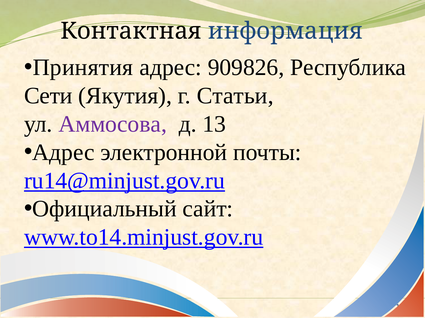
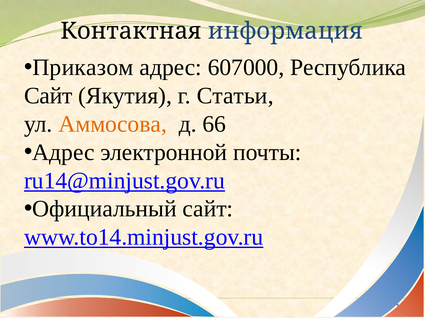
Принятия: Принятия -> Приказом (83, 68)
909826: 909826 -> 607000 (246, 68)
Сети: Сети -> Сайт (48, 96)
Аммосова colour: purple -> orange (113, 124)
д 13: 13 -> 66 (214, 124)
